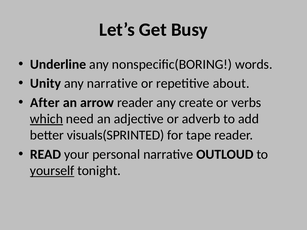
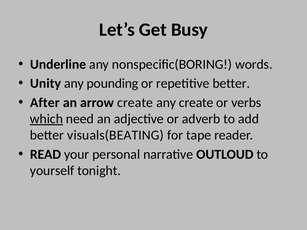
any narrative: narrative -> pounding (113, 84)
repetitive about: about -> better (231, 84)
arrow reader: reader -> create (135, 103)
visuals(SPRINTED: visuals(SPRINTED -> visuals(BEATING (115, 135)
yourself underline: present -> none (52, 171)
